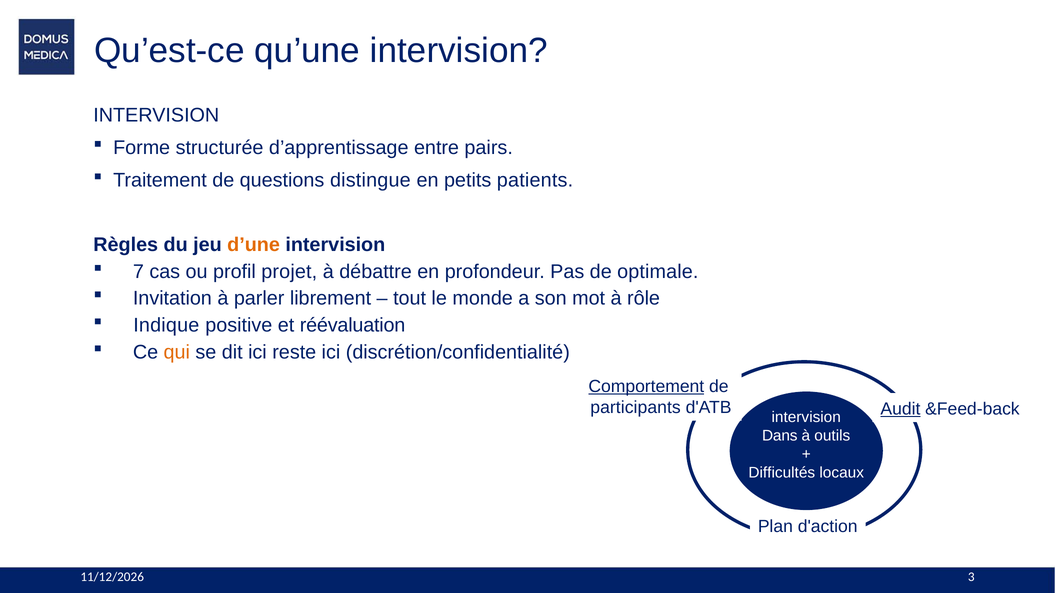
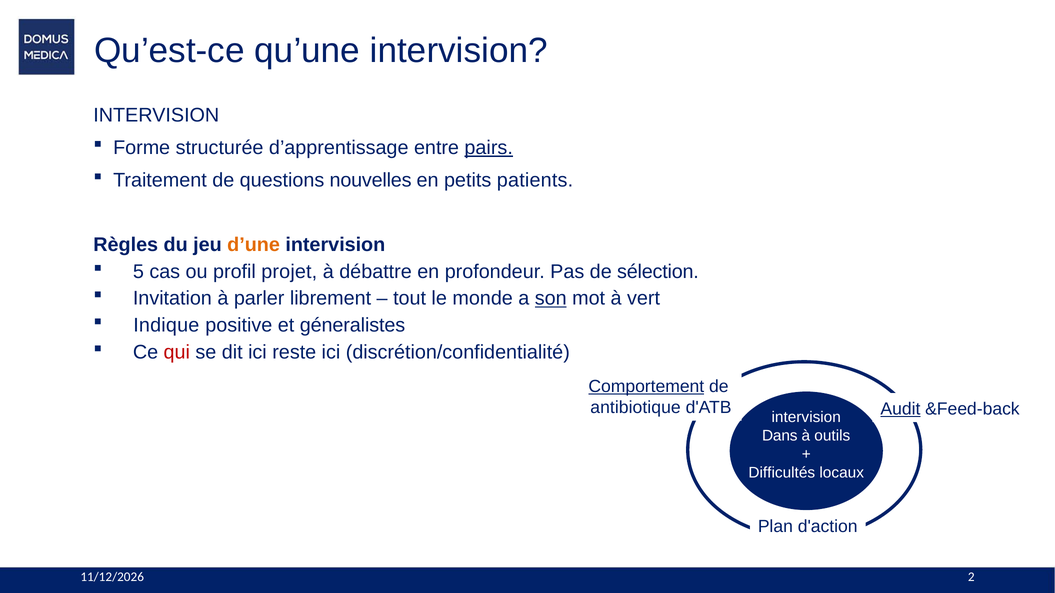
pairs underline: none -> present (489, 148)
distingue: distingue -> nouvelles (371, 180)
7: 7 -> 5 (138, 272)
optimale: optimale -> sélection (658, 272)
son underline: none -> present (551, 299)
rôle: rôle -> vert (644, 299)
réévaluation: réévaluation -> géneralistes (353, 325)
qui colour: orange -> red (177, 352)
participants: participants -> antibiotique (636, 408)
3: 3 -> 2 (971, 577)
